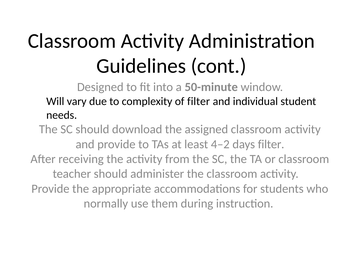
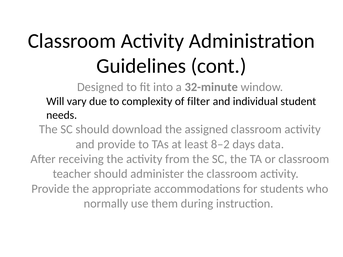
50-minute: 50-minute -> 32-minute (211, 87)
4–2: 4–2 -> 8–2 (220, 144)
days filter: filter -> data (271, 144)
